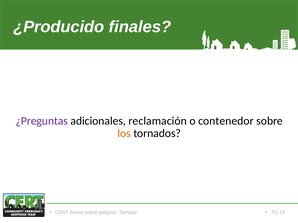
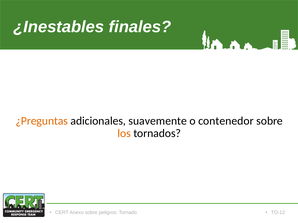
¿Producido: ¿Producido -> ¿Inestables (59, 27)
¿Preguntas colour: purple -> orange (42, 121)
reclamación: reclamación -> suavemente (158, 121)
